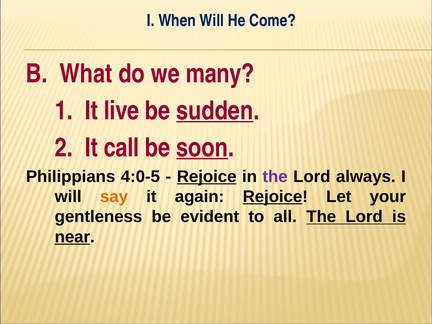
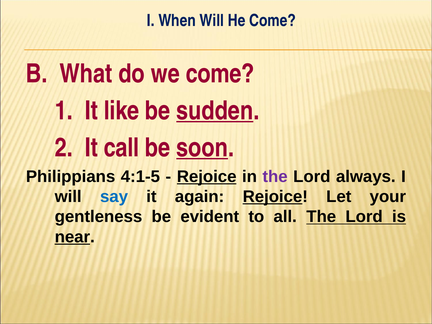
we many: many -> come (220, 74)
live: live -> like (122, 111)
4:0-5: 4:0-5 -> 4:1-5 (140, 176)
say colour: orange -> blue (114, 197)
